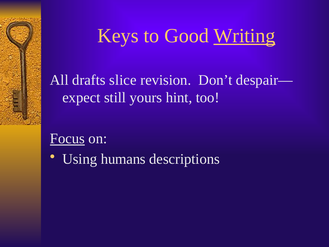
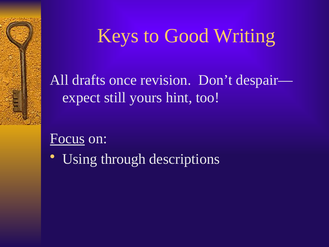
Writing underline: present -> none (244, 36)
slice: slice -> once (123, 80)
humans: humans -> through (123, 159)
